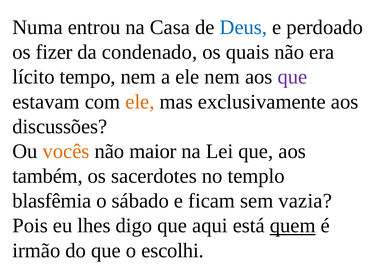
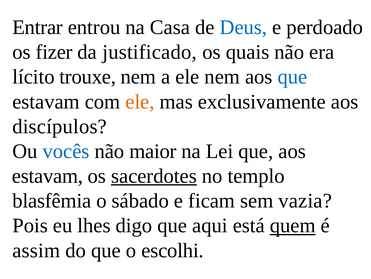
Numa: Numa -> Entrar (38, 27)
condenado: condenado -> justificado (150, 52)
tempo: tempo -> trouxe (88, 77)
que colour: purple -> blue (292, 77)
discussões: discussões -> discípulos (60, 126)
vocês colour: orange -> blue (66, 151)
também: também -> estavam (48, 176)
sacerdotes underline: none -> present (154, 176)
irmão: irmão -> assim (36, 250)
